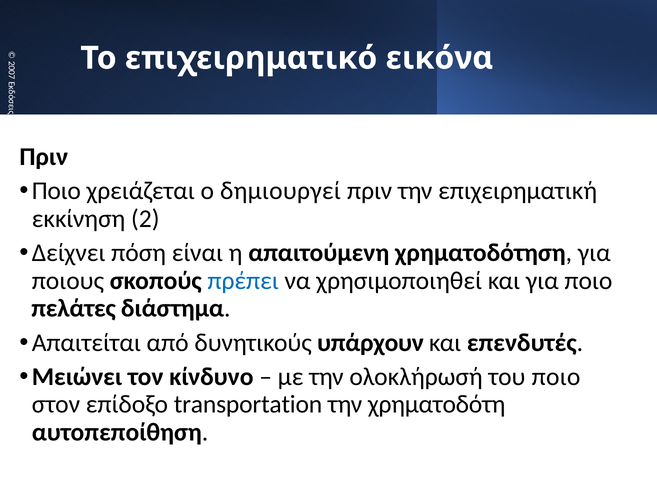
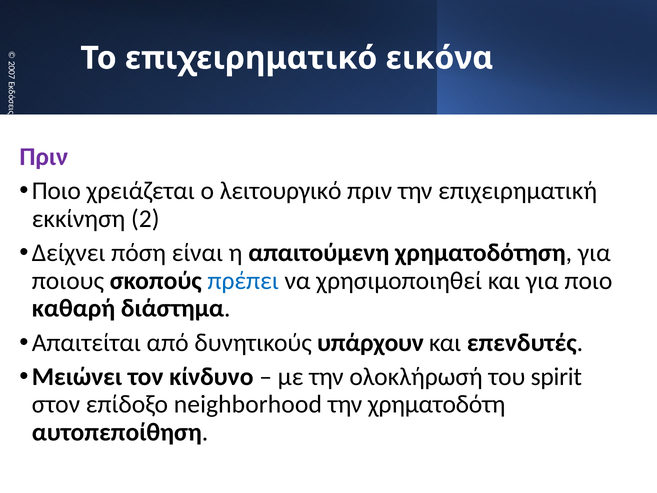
Πριν colour: black -> purple (44, 157)
δημιουργεί: δημιουργεί -> λειτουργικό (281, 191)
πελάτες: πελάτες -> καθαρή (73, 308)
του ποιο: ποιο -> spirit (556, 377)
transportation: transportation -> neighborhood (248, 404)
